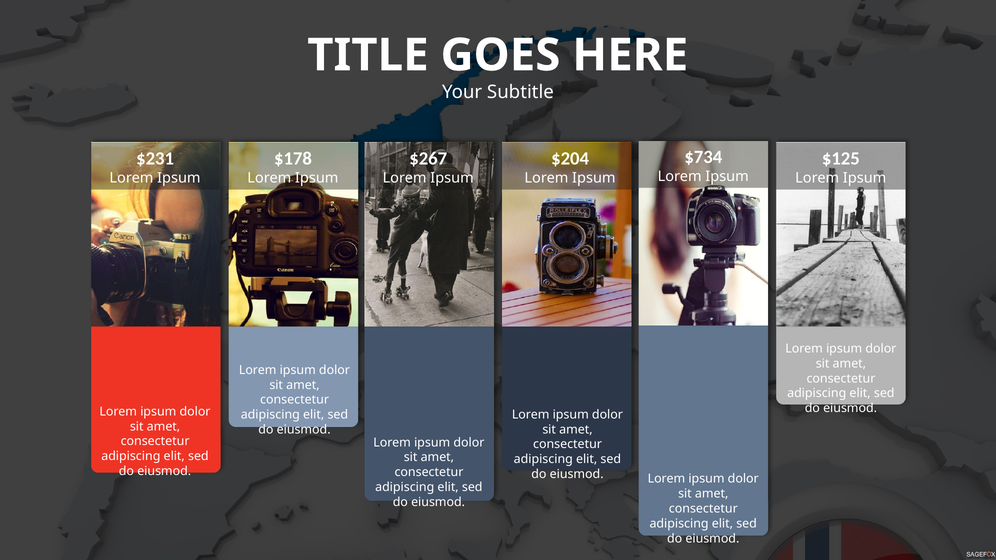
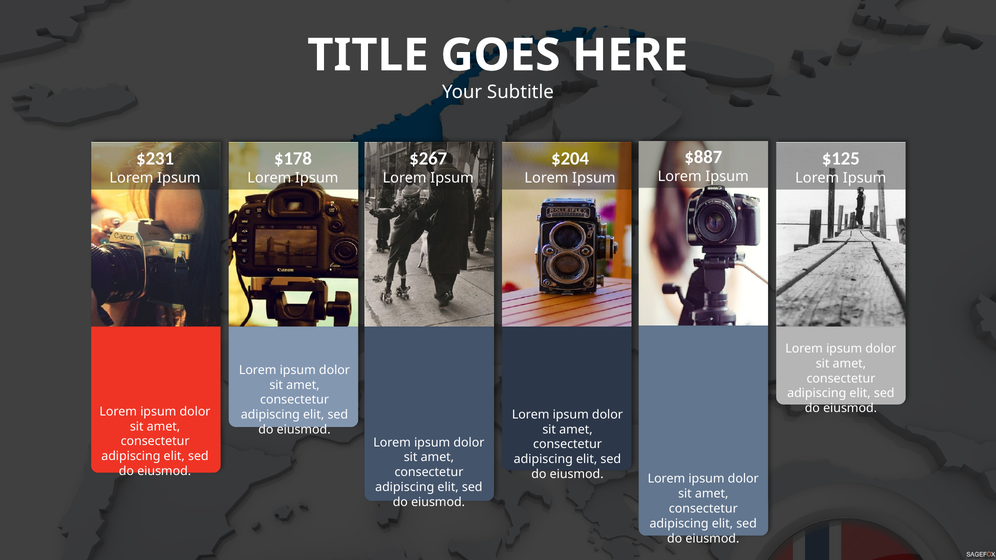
$734: $734 -> $887 (703, 157)
